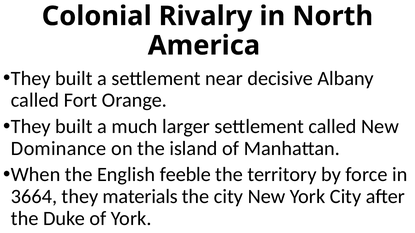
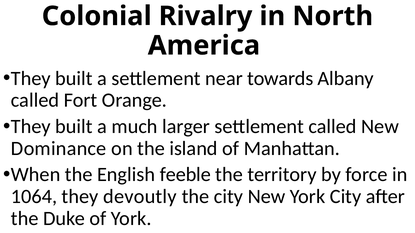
decisive: decisive -> towards (280, 79)
3664: 3664 -> 1064 (34, 197)
materials: materials -> devoutly (140, 197)
